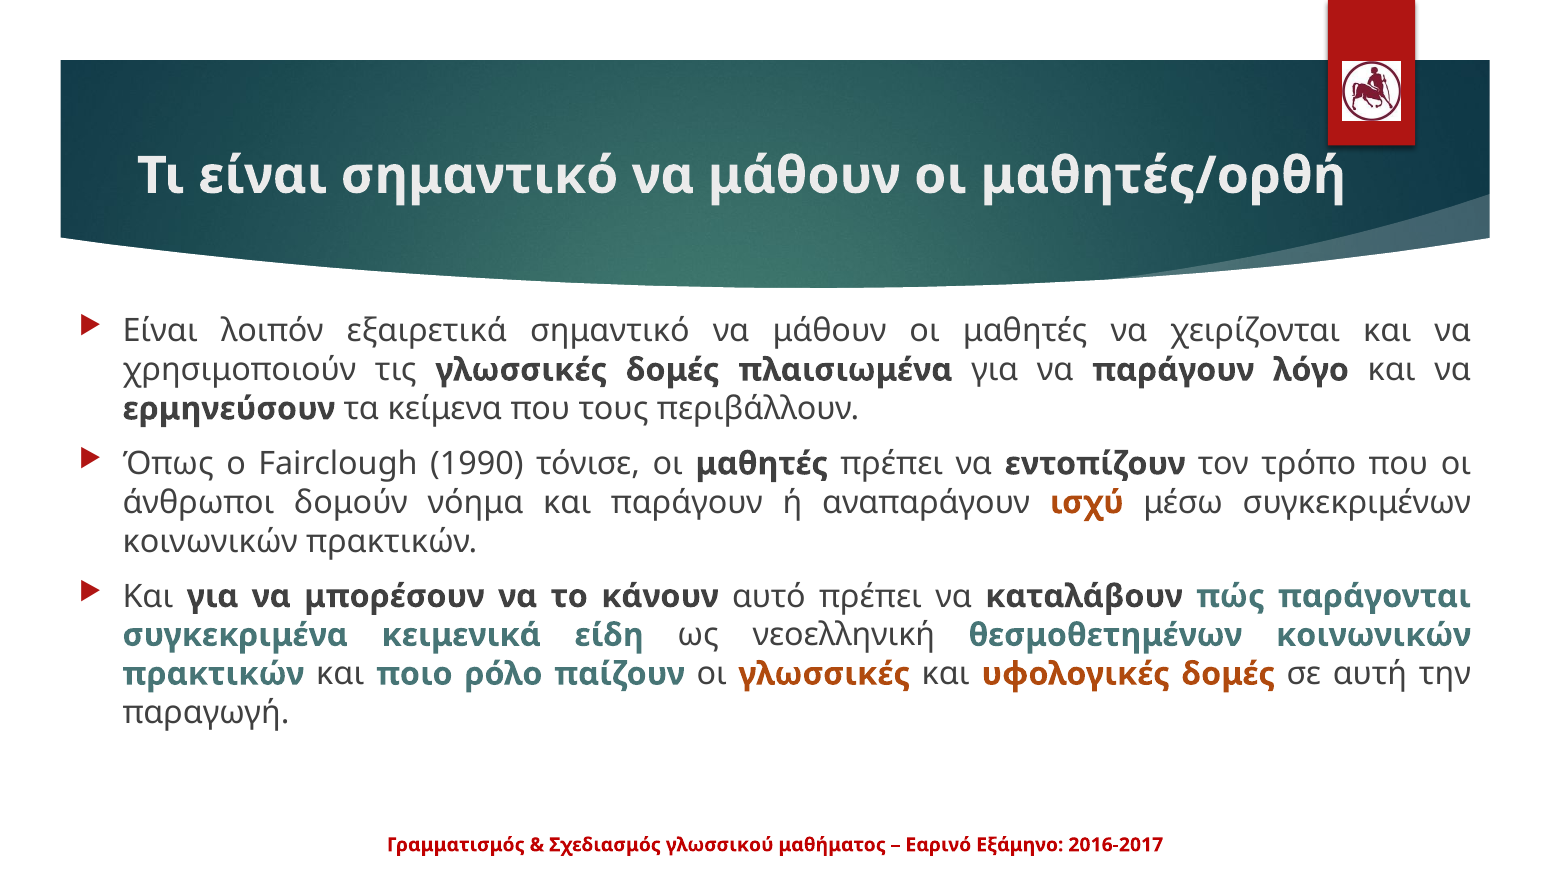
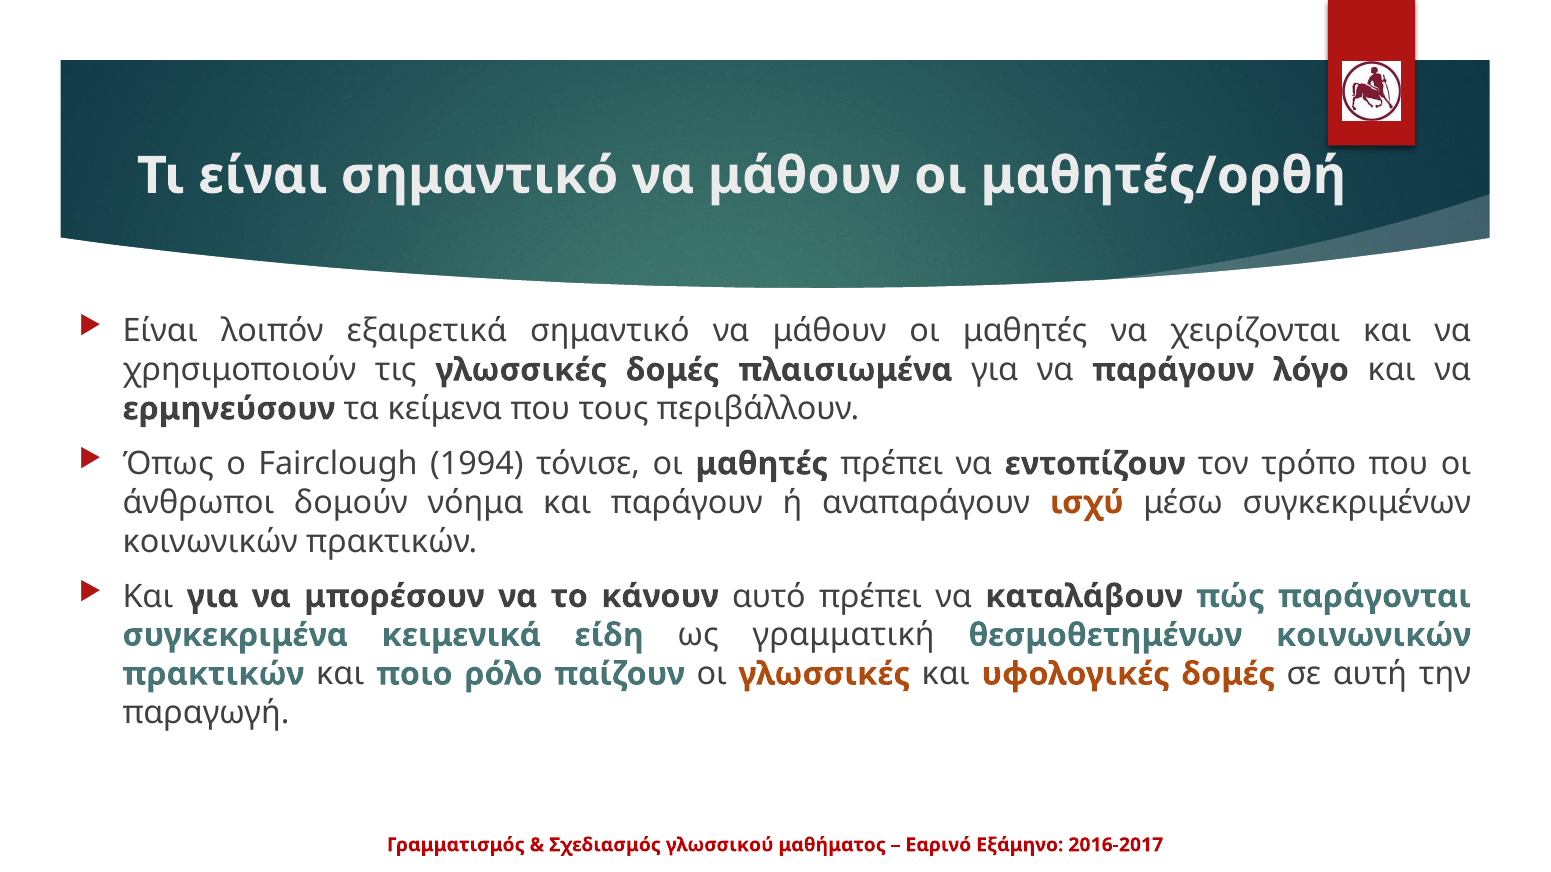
1990: 1990 -> 1994 (477, 464)
νεοελληνική: νεοελληνική -> γραμματική (844, 636)
